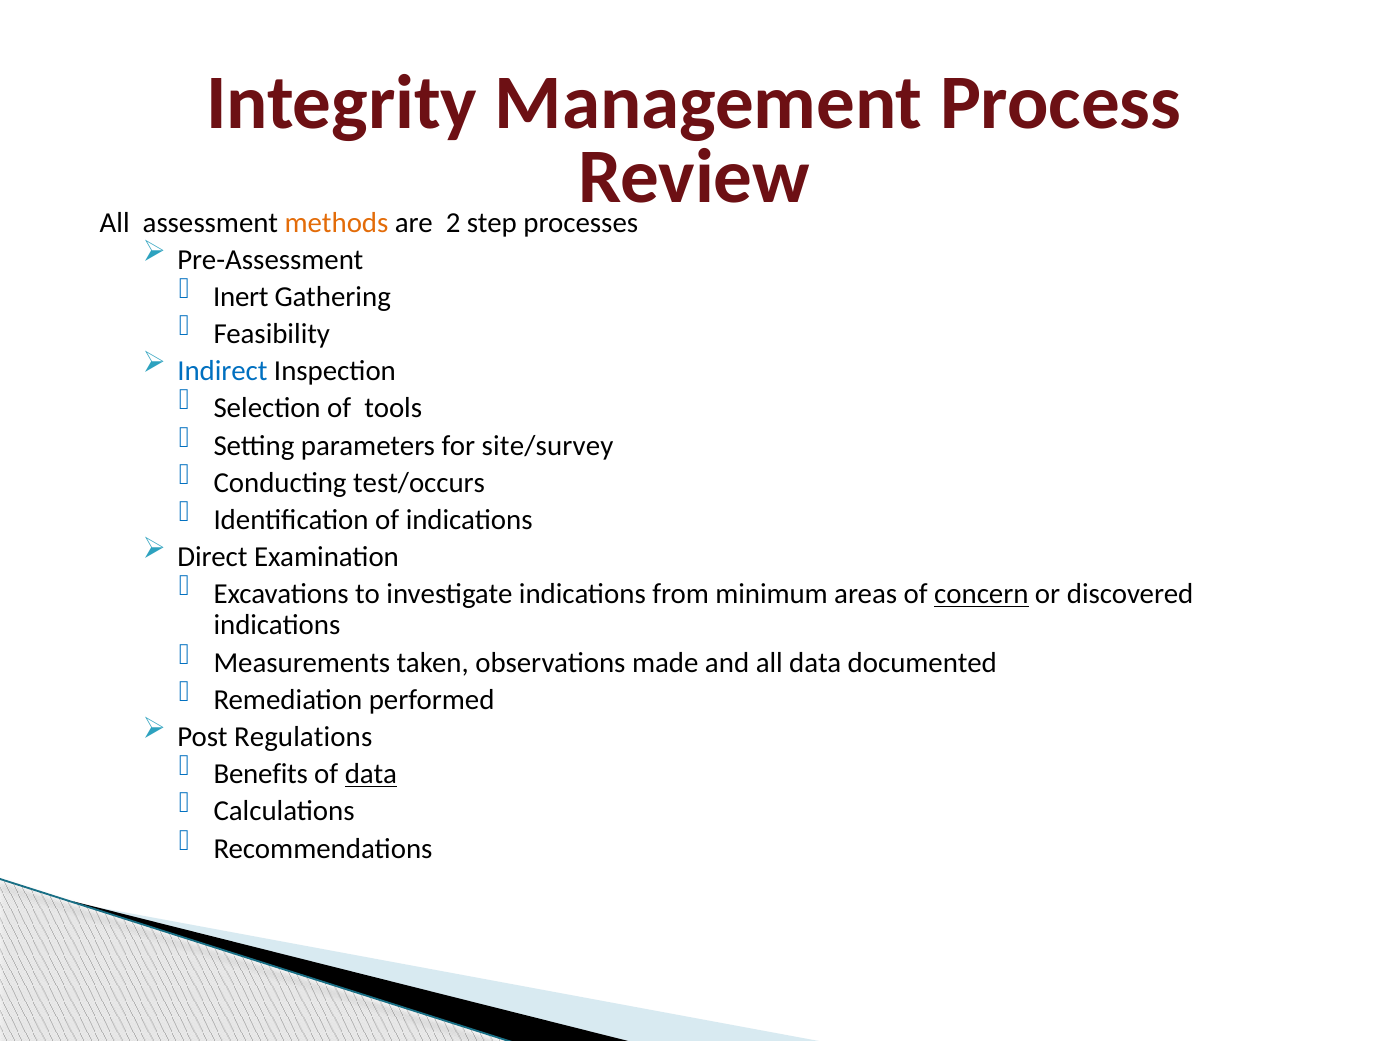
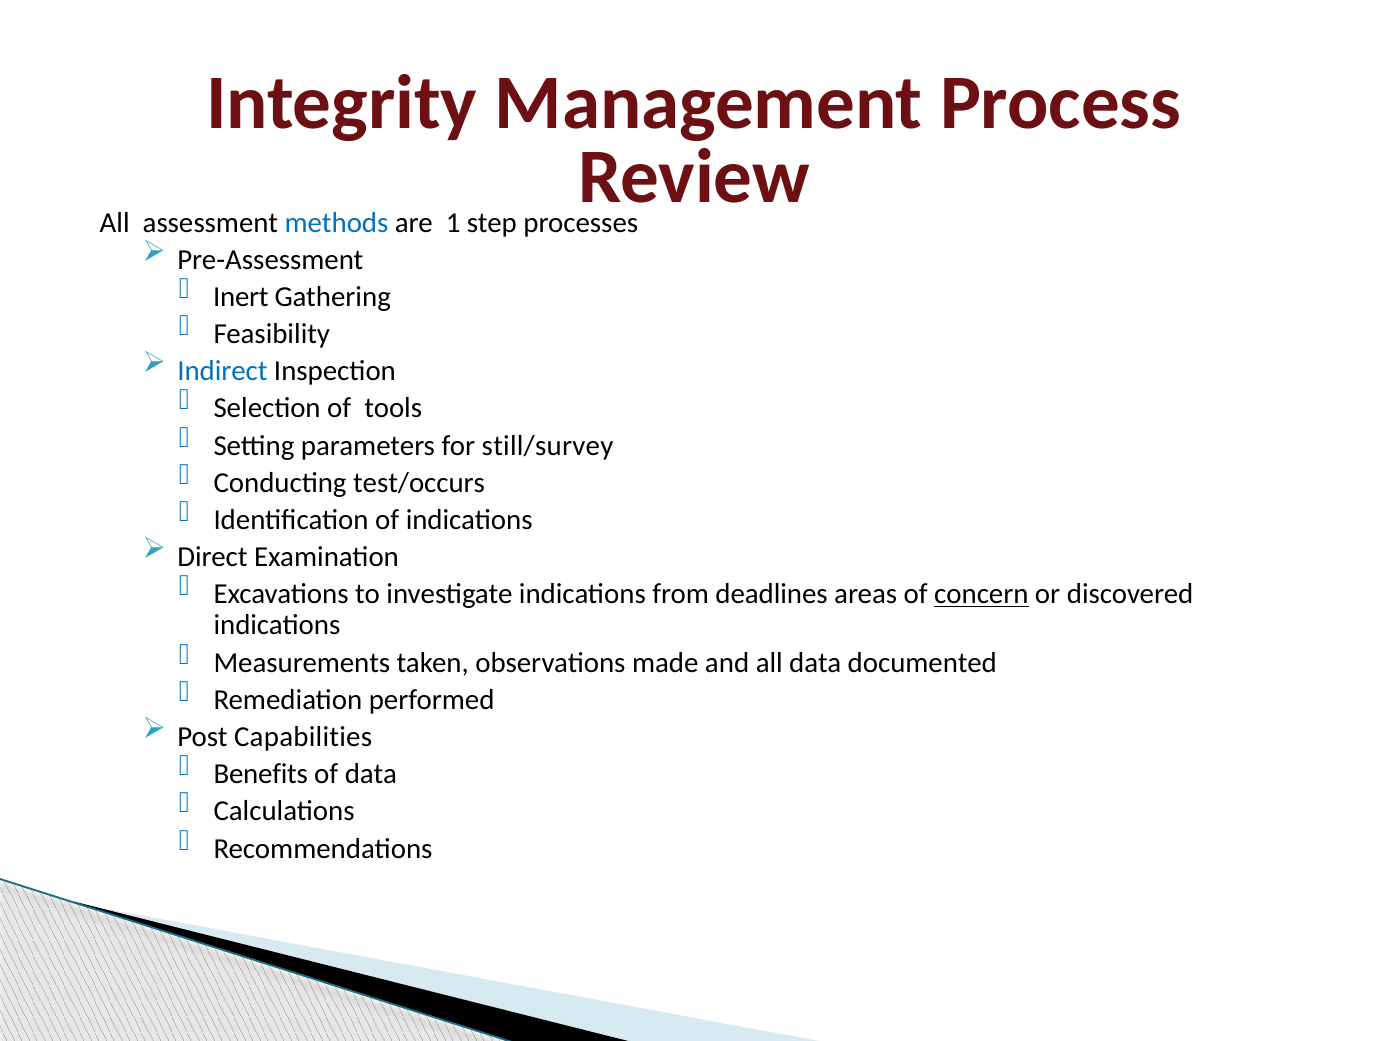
methods colour: orange -> blue (337, 223)
2: 2 -> 1 (453, 223)
site/survey: site/survey -> still/survey (548, 446)
minimum: minimum -> deadlines (772, 594)
Regulations: Regulations -> Capabilities (303, 737)
data underline: present -> none (371, 774)
